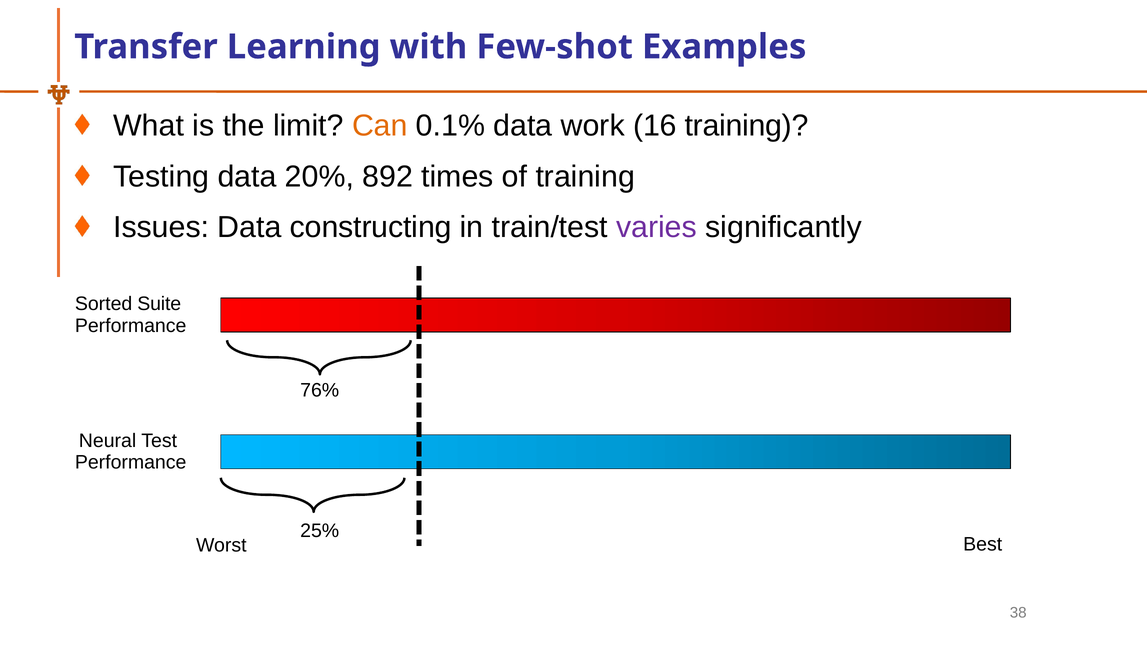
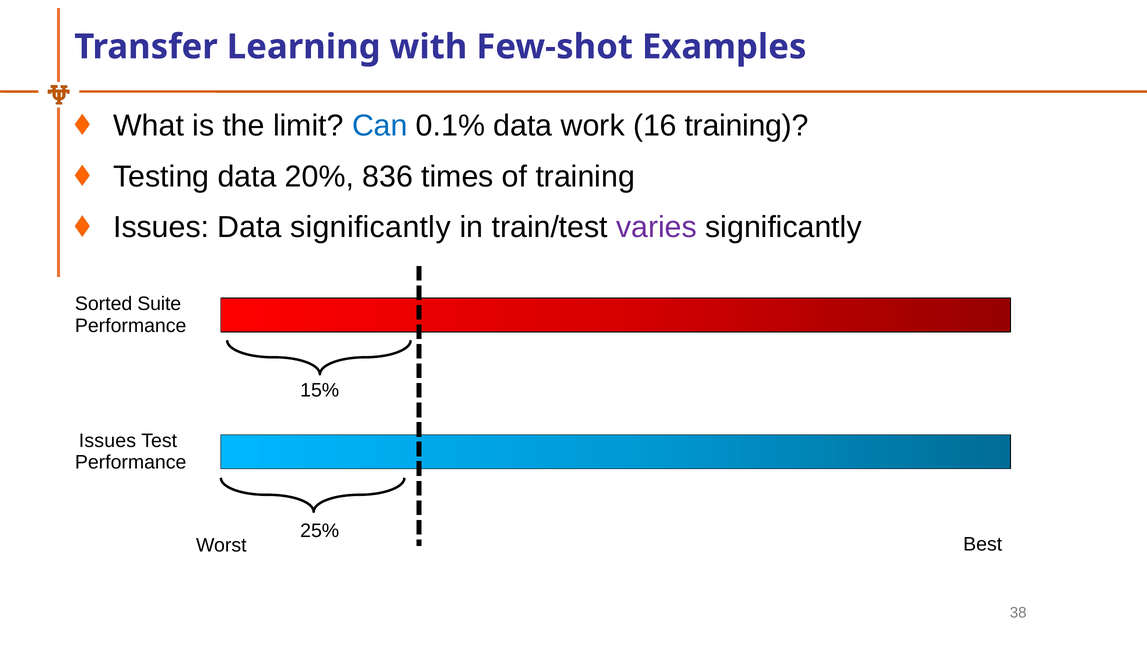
Can colour: orange -> blue (380, 126)
892: 892 -> 836 (388, 177)
Data constructing: constructing -> significantly (370, 227)
76%: 76% -> 15% (320, 391)
Neural: Neural -> Issues (107, 441)
